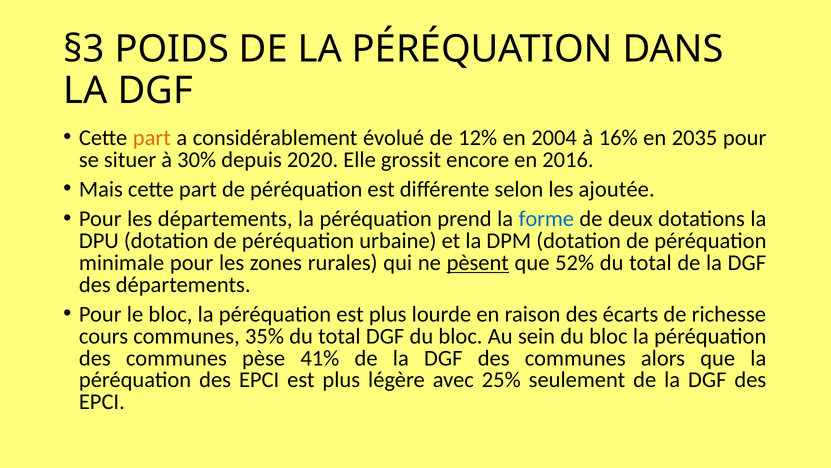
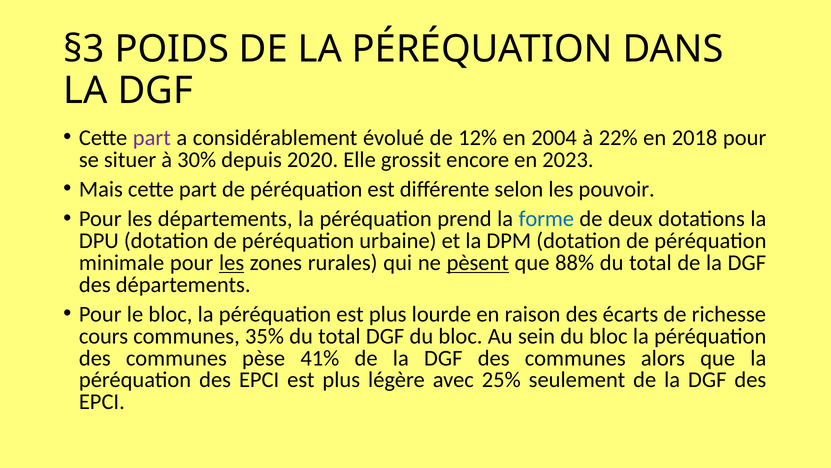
part colour: orange -> purple (152, 138)
16%: 16% -> 22% (618, 138)
2035: 2035 -> 2018 (695, 138)
2016: 2016 -> 2023 (568, 159)
ajoutée: ajoutée -> pouvoir (617, 189)
les underline: none -> present (232, 262)
52%: 52% -> 88% (575, 262)
